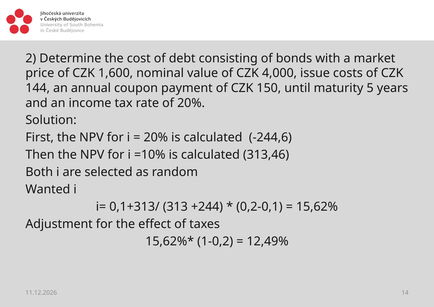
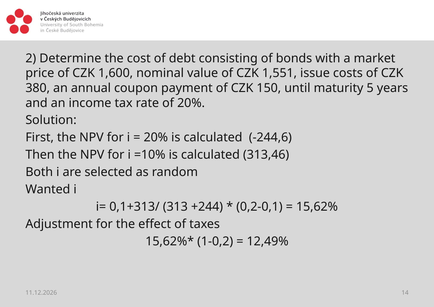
4,000: 4,000 -> 1,551 (280, 73)
144: 144 -> 380 (38, 88)
